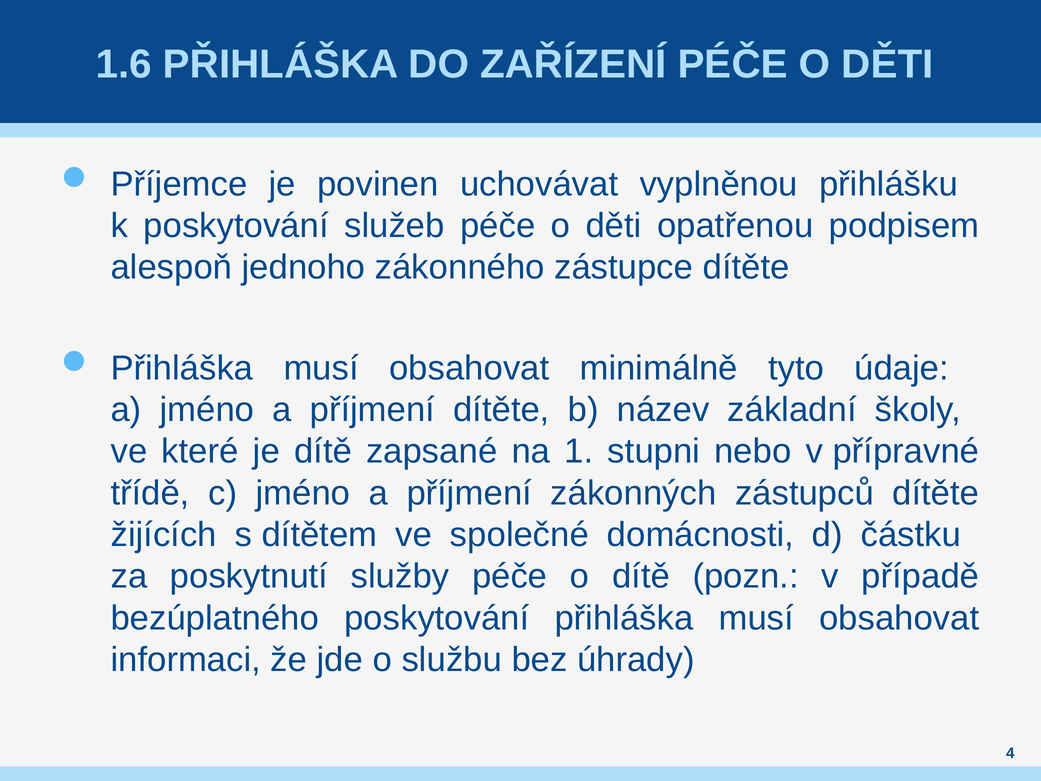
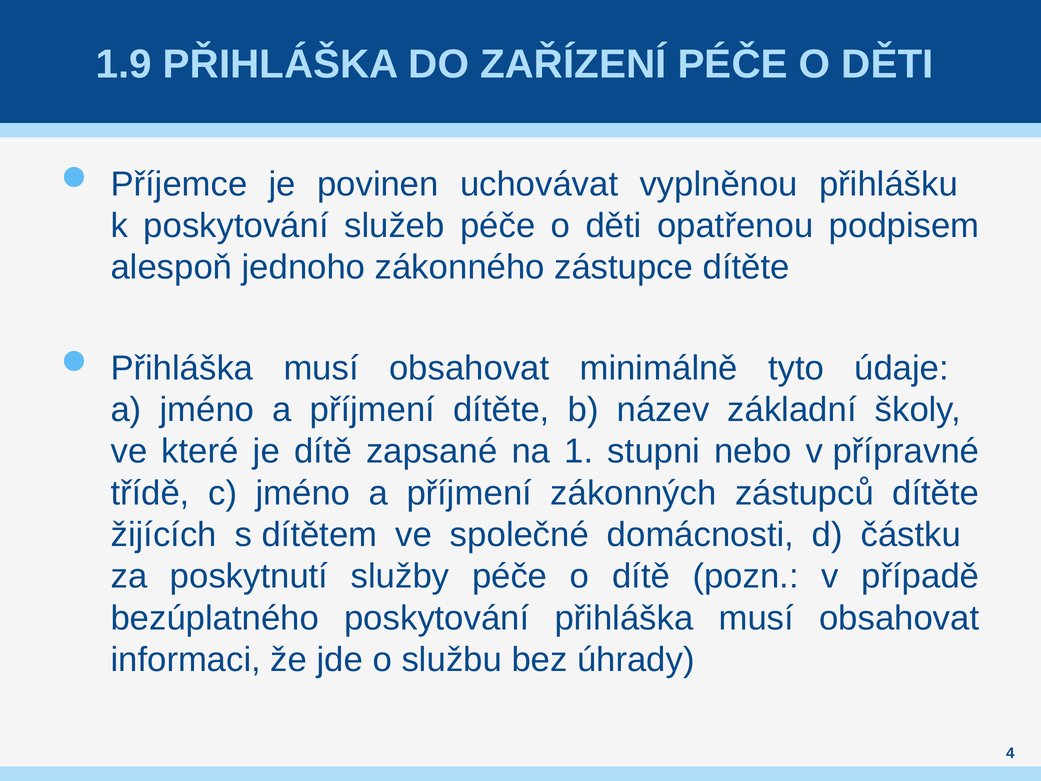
1.6: 1.6 -> 1.9 (124, 64)
